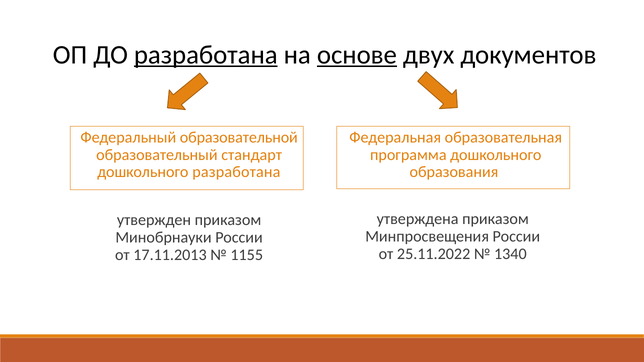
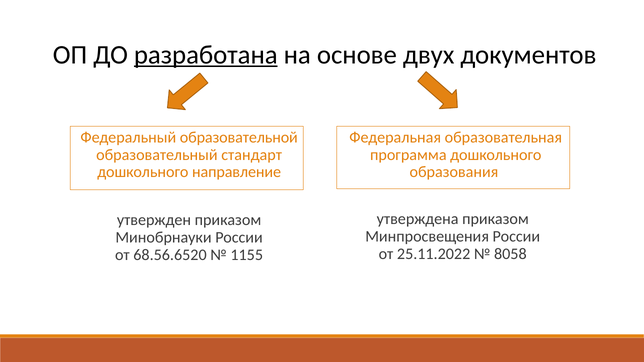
основе underline: present -> none (357, 55)
дошкольного разработана: разработана -> направление (237, 172)
1340: 1340 -> 8058 (510, 254)
17.11.2013: 17.11.2013 -> 68.56.6520 (170, 255)
